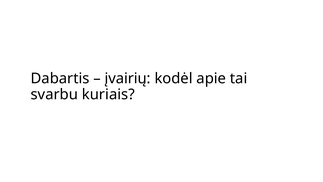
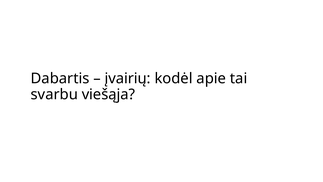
kuriais: kuriais -> viešąja (108, 94)
